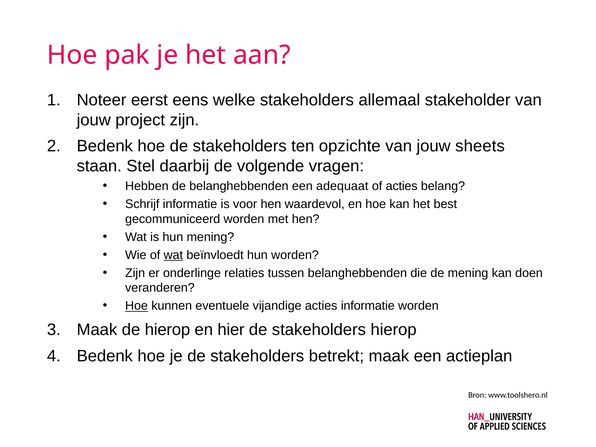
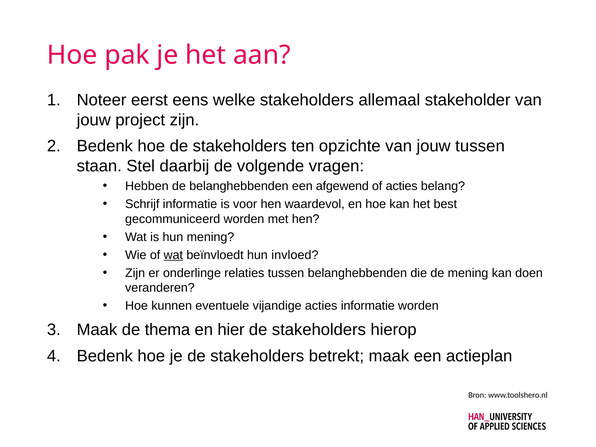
jouw sheets: sheets -> tussen (480, 146)
adequaat: adequaat -> afgewend (342, 186)
hun worden: worden -> invloed (295, 255)
Hoe underline: present -> none (137, 306)
de hierop: hierop -> thema (167, 330)
